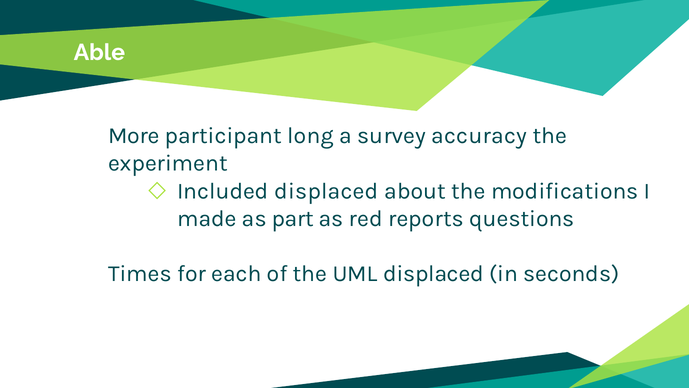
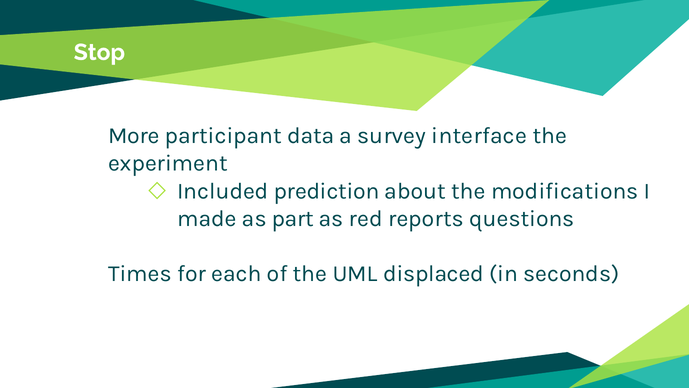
Able: Able -> Stop (99, 52)
long: long -> data (311, 136)
accuracy: accuracy -> interface (479, 136)
Included displaced: displaced -> prediction (327, 191)
